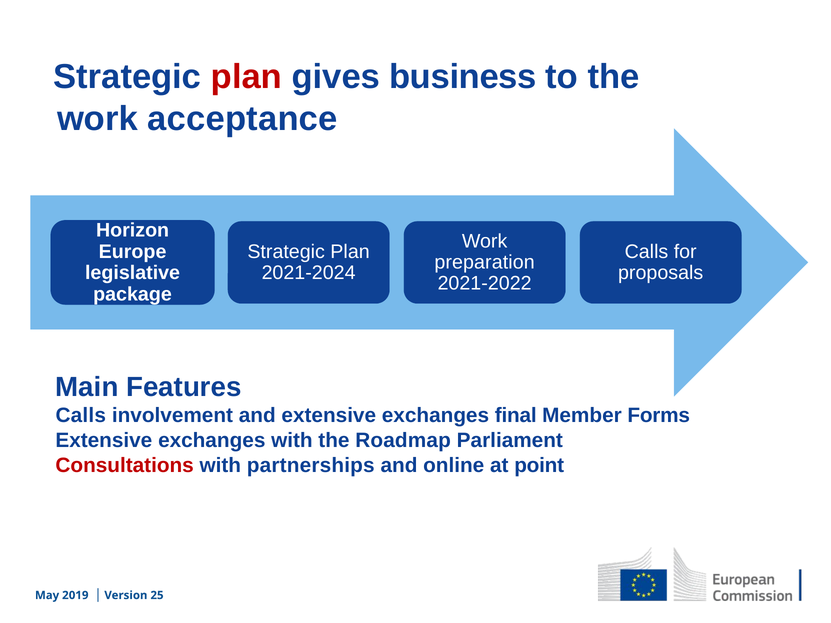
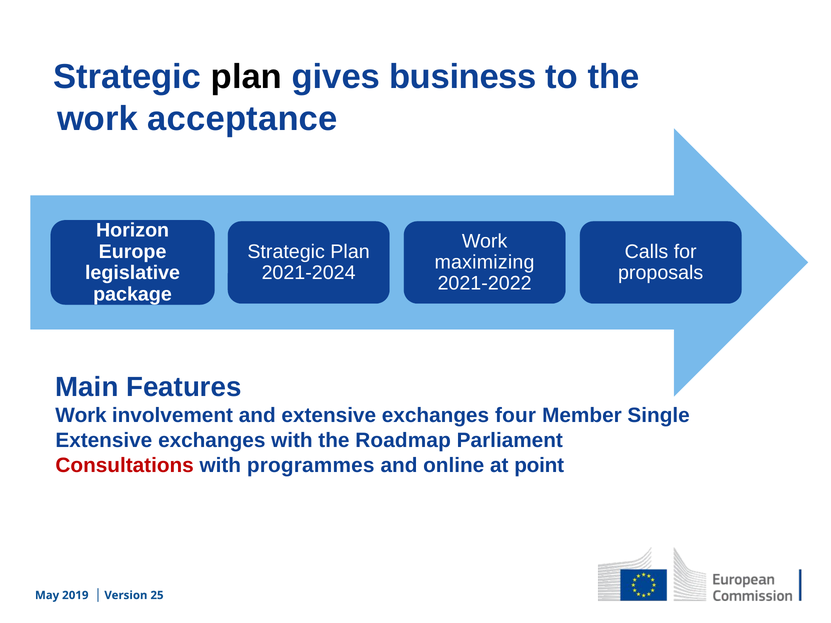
plan colour: red -> black (246, 77)
preparation: preparation -> maximizing (485, 262)
Calls: Calls -> Work (81, 416)
final: final -> four (516, 416)
Forms: Forms -> Single (659, 416)
partnerships: partnerships -> programmes (311, 466)
